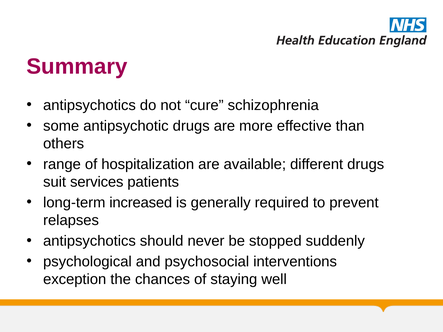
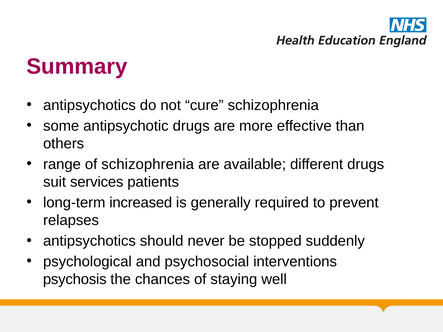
of hospitalization: hospitalization -> schizophrenia (148, 164)
exception: exception -> psychosis (75, 280)
